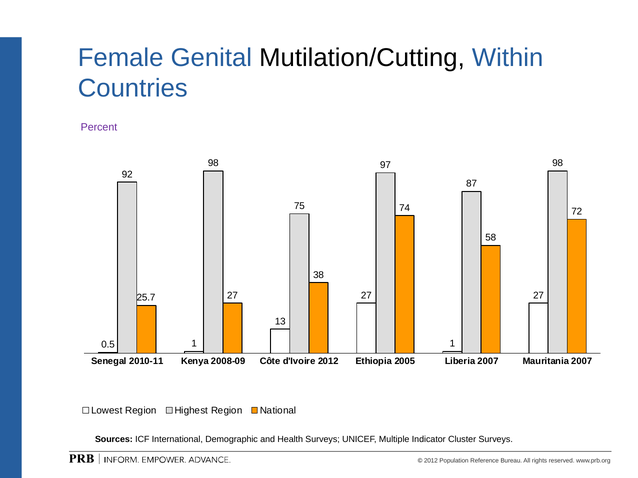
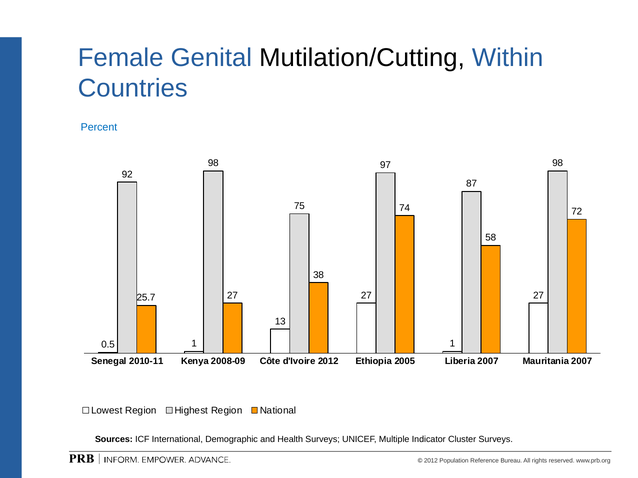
Percent colour: purple -> blue (99, 127)
